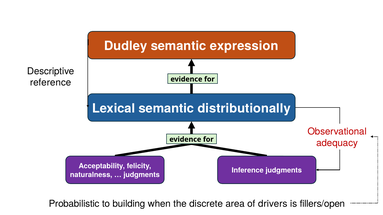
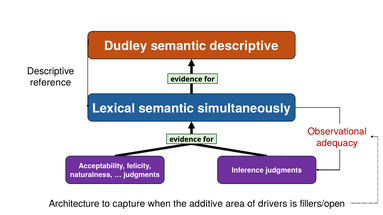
semantic expression: expression -> descriptive (244, 46)
distributionally: distributionally -> simultaneously (244, 109)
Probabilistic: Probabilistic -> Architecture (74, 204)
building: building -> capture (129, 204)
discrete: discrete -> additive (206, 204)
